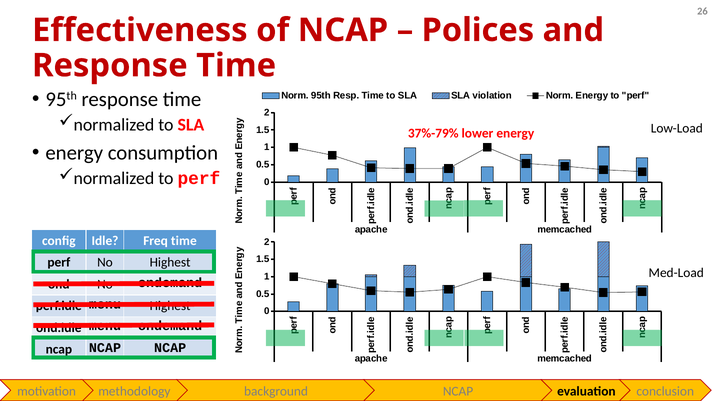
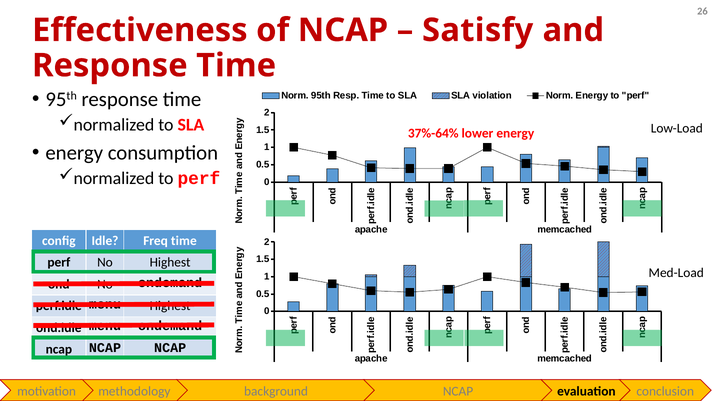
Polices: Polices -> Satisfy (478, 30)
37%-79%: 37%-79% -> 37%-64% (433, 133)
